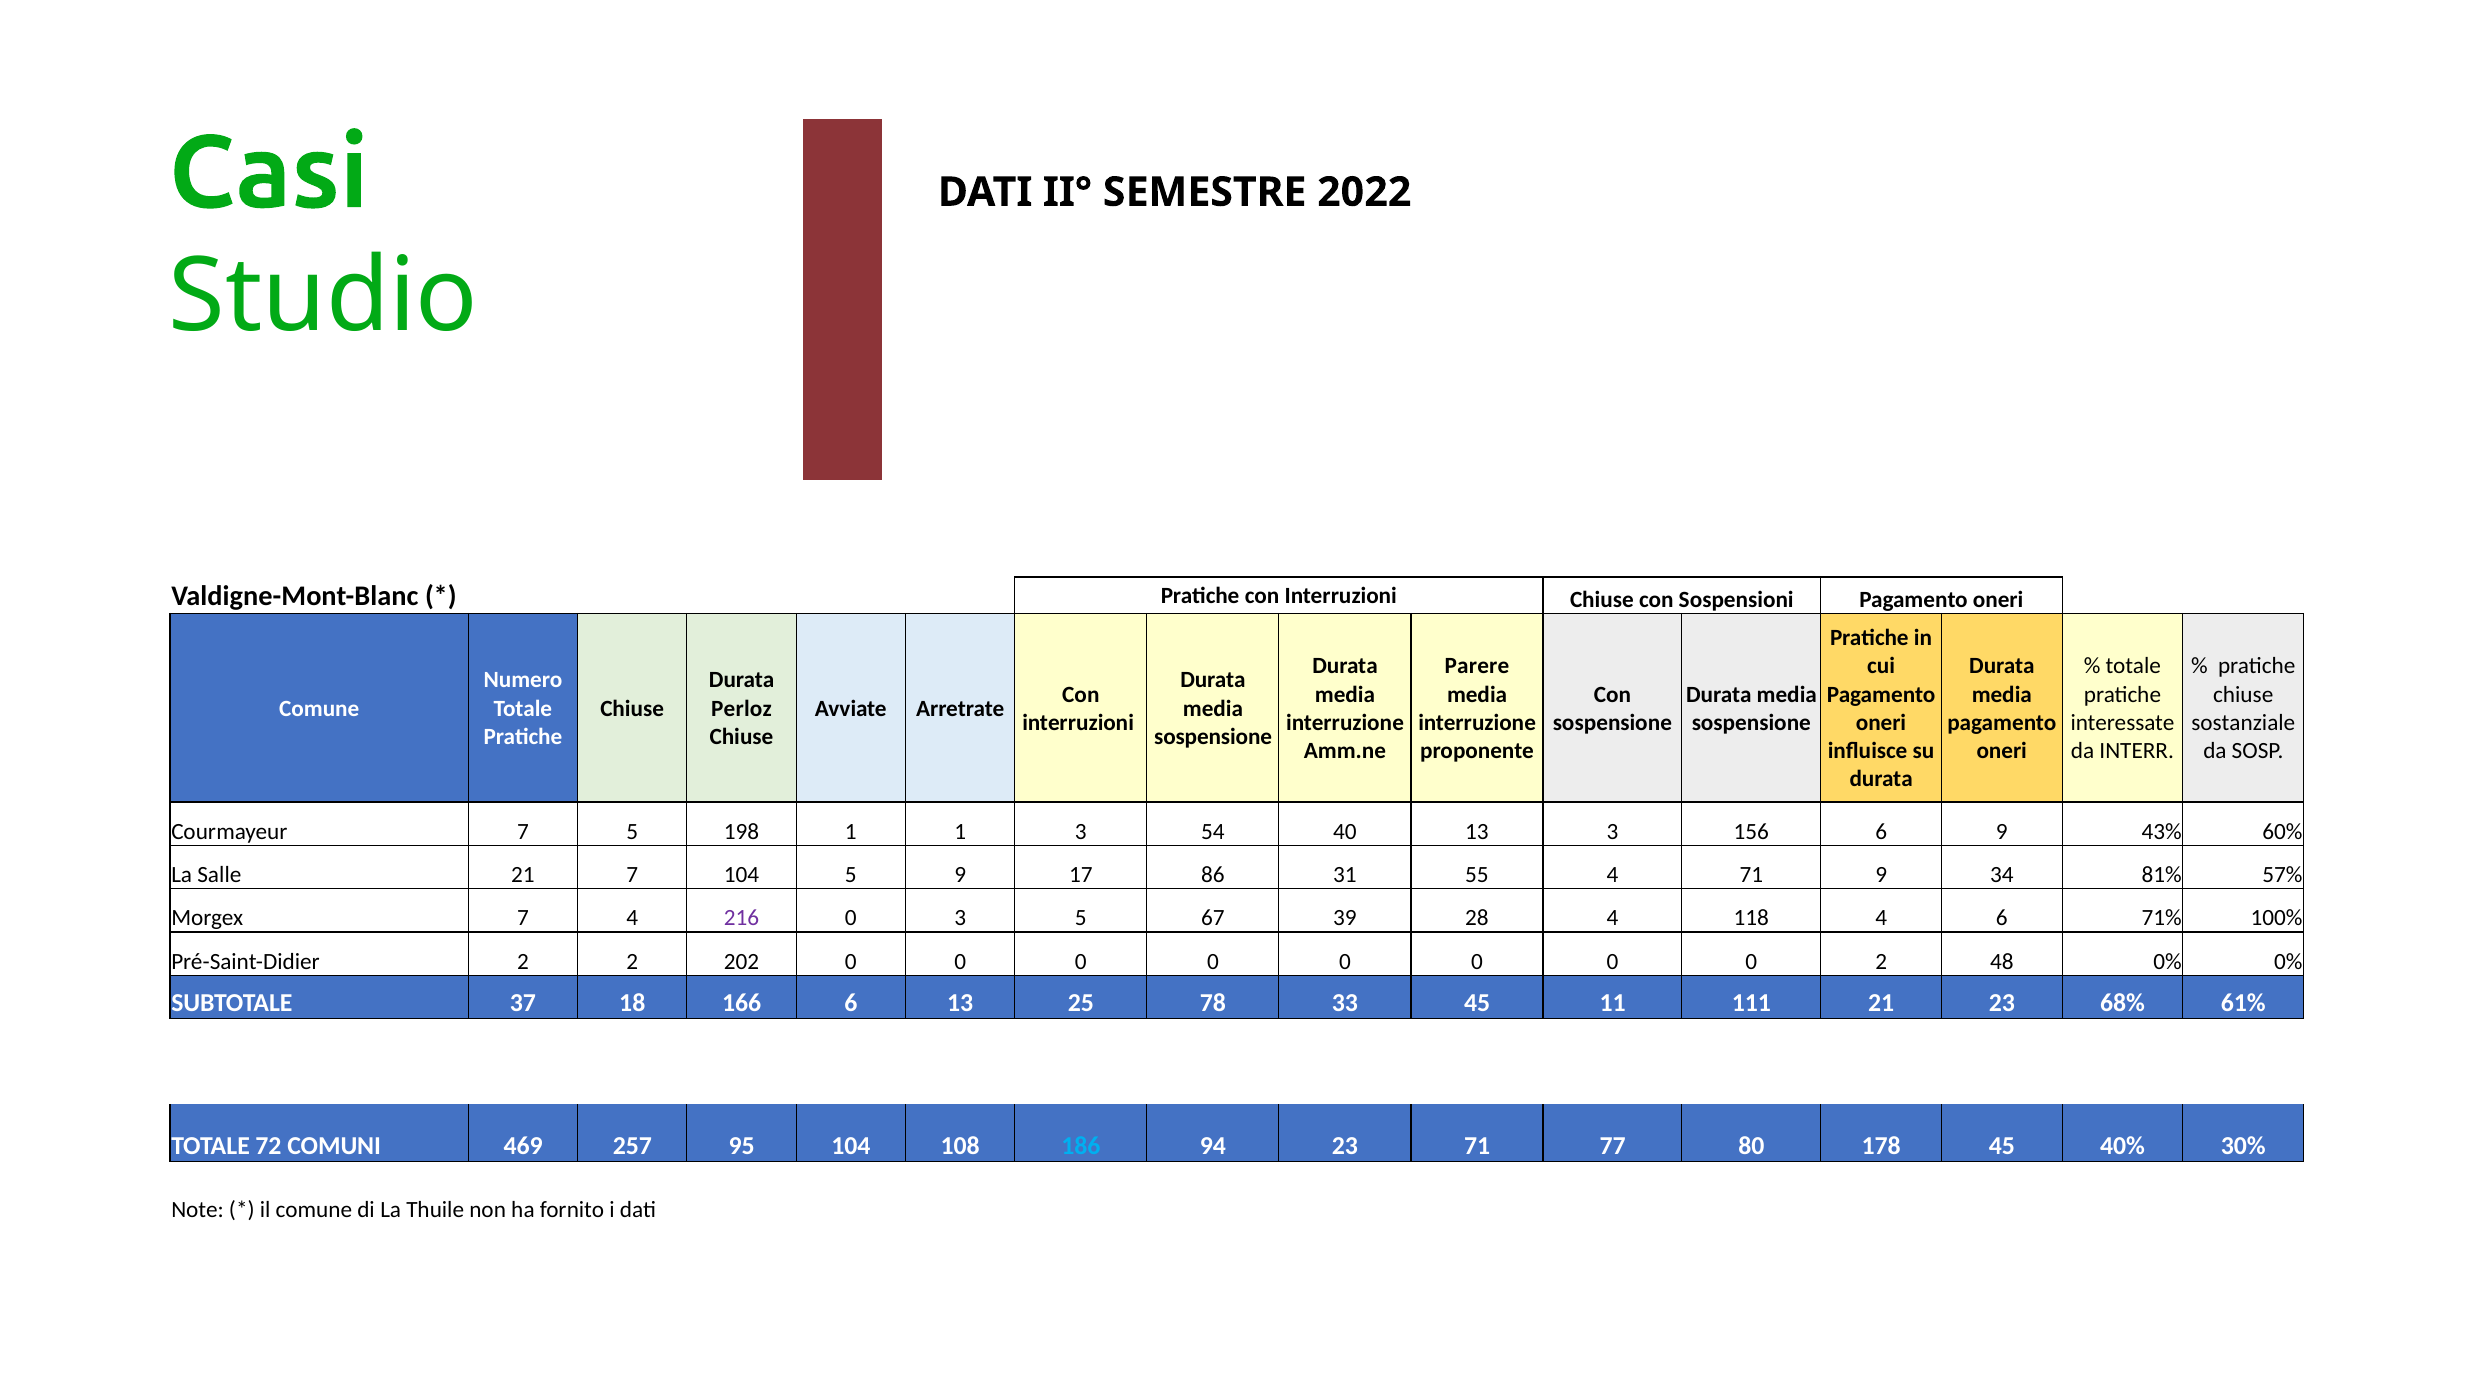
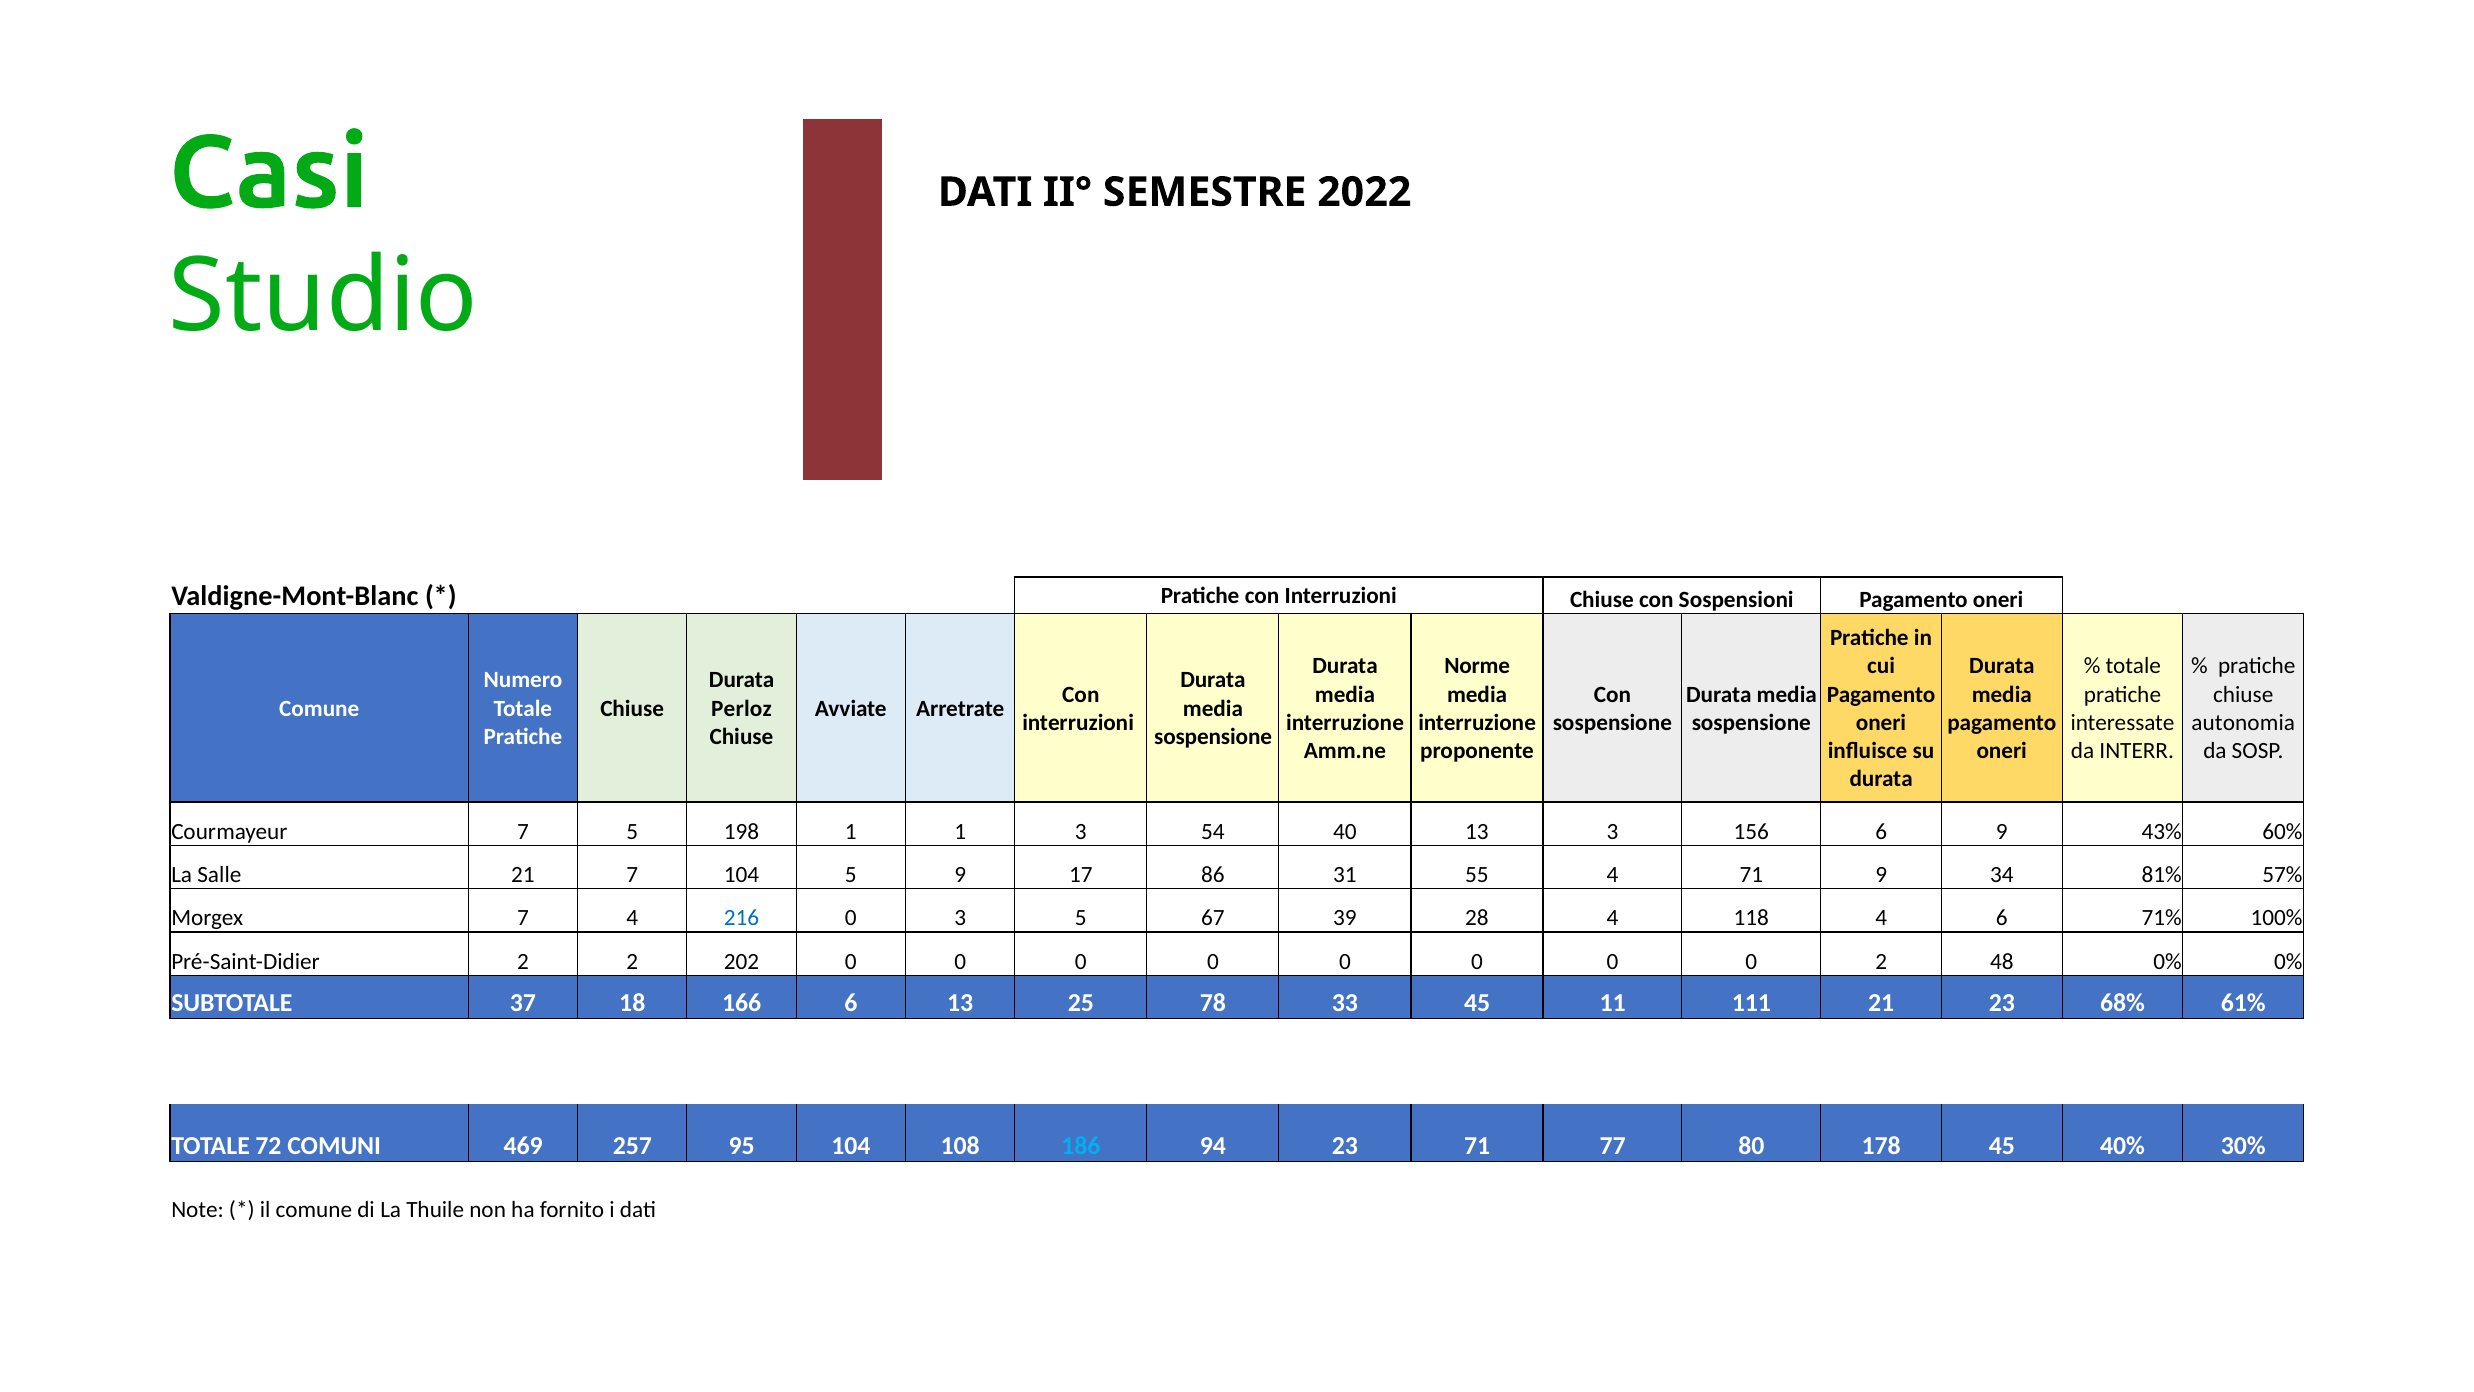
Parere: Parere -> Norme (1477, 666)
sostanziale: sostanziale -> autonomia (2243, 722)
216 colour: purple -> blue (742, 918)
